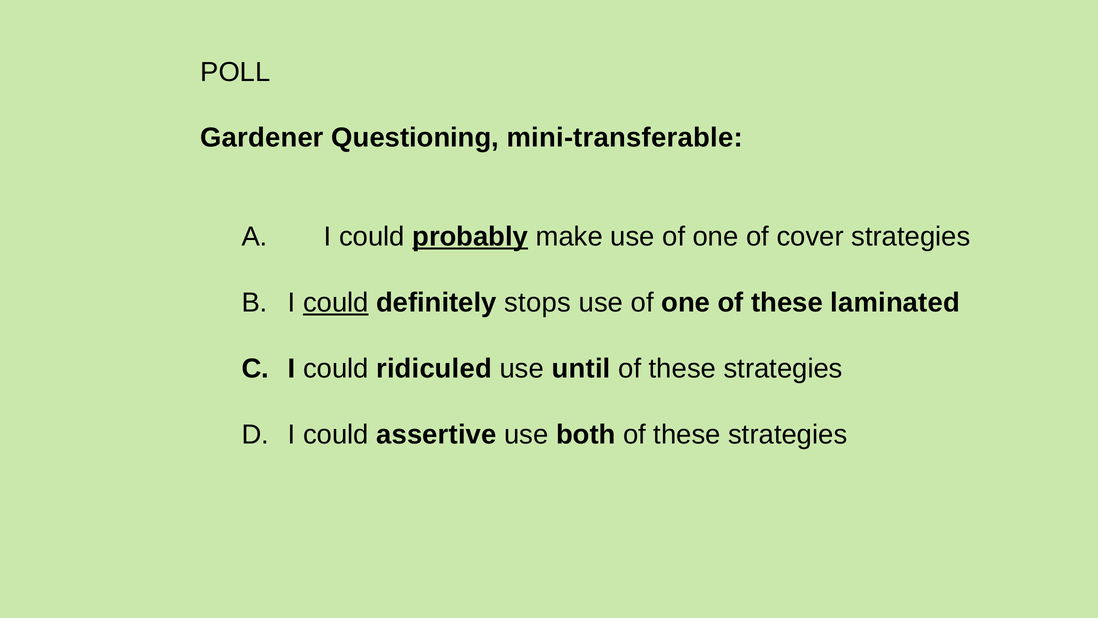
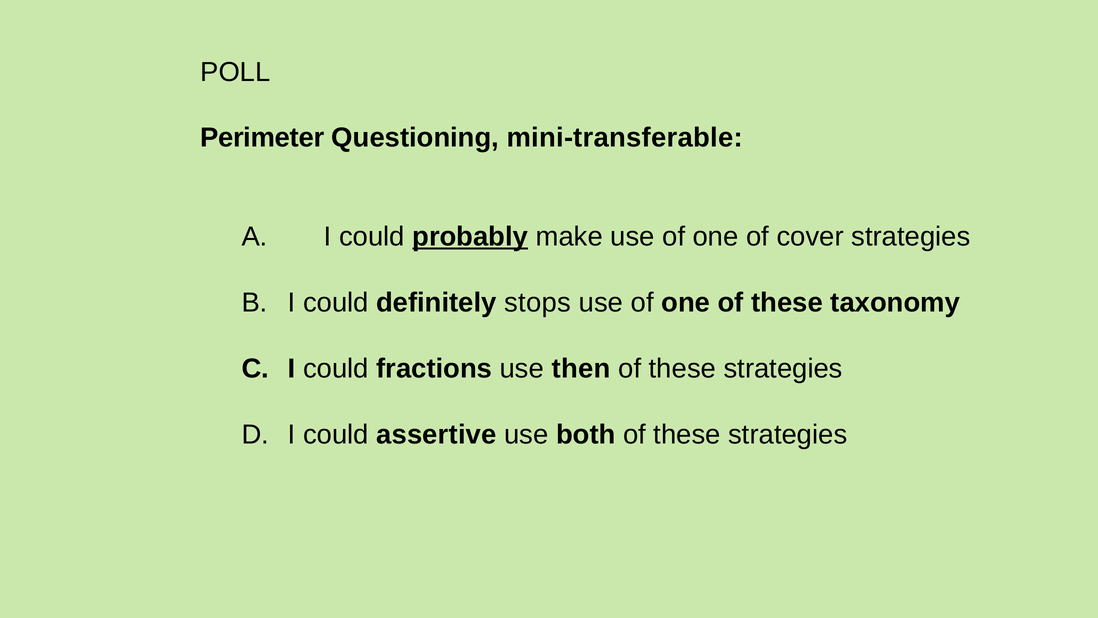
Gardener: Gardener -> Perimeter (262, 138)
could underline: present -> none (336, 302)
laminated: laminated -> taxonomy (895, 302)
ridiculed: ridiculed -> fractions (434, 368)
until: until -> then (581, 368)
